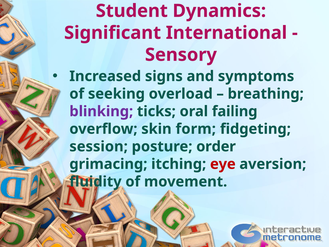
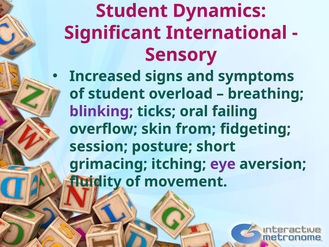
of seeking: seeking -> student (116, 94)
form: form -> from (196, 129)
order: order -> short (216, 146)
eye colour: red -> purple (223, 164)
